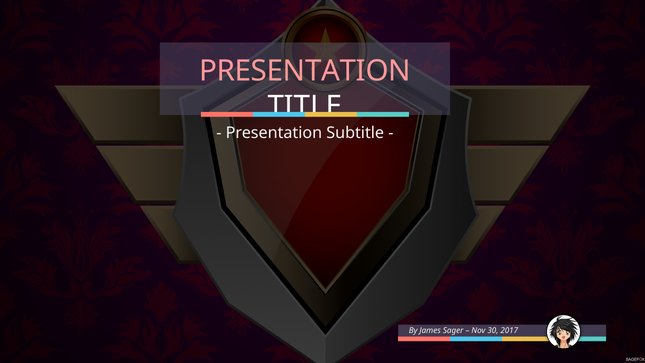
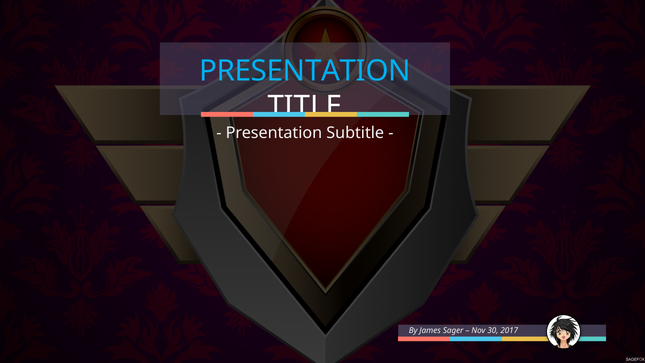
PRESENTATION colour: pink -> light blue (305, 71)
